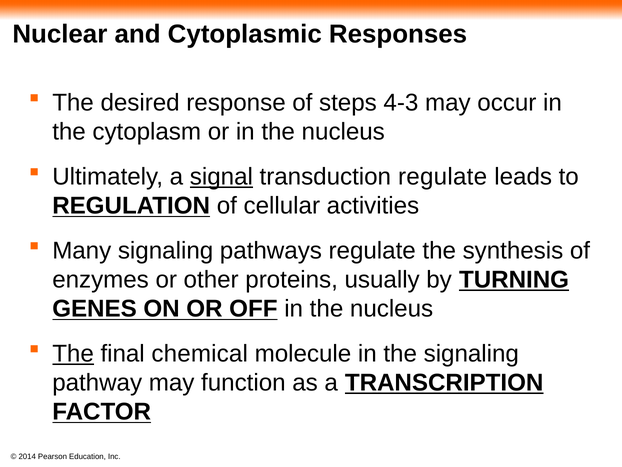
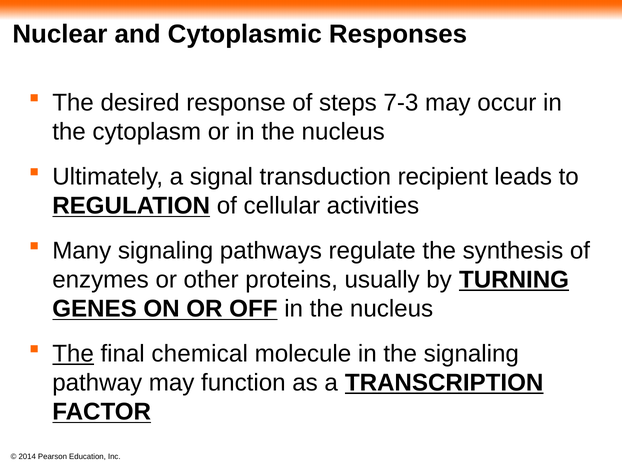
4-3: 4-3 -> 7-3 (401, 103)
signal underline: present -> none (221, 177)
transduction regulate: regulate -> recipient (443, 177)
